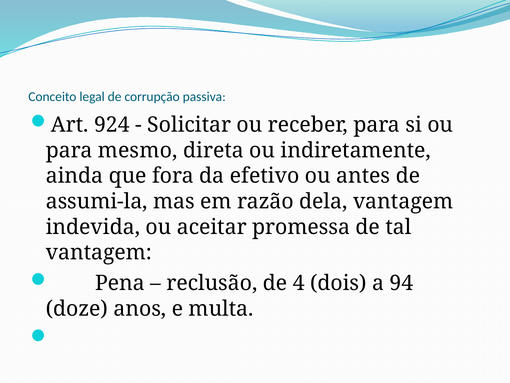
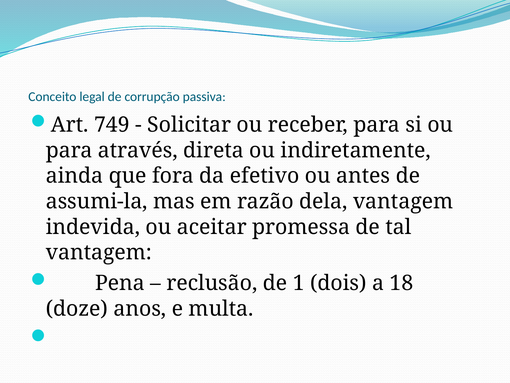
924: 924 -> 749 (112, 125)
mesmo: mesmo -> através (138, 150)
4: 4 -> 1 (299, 283)
94: 94 -> 18 (401, 283)
